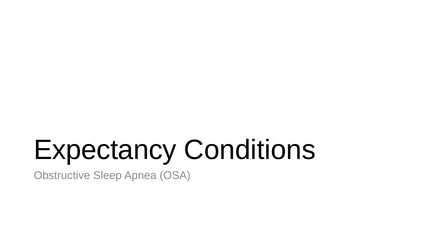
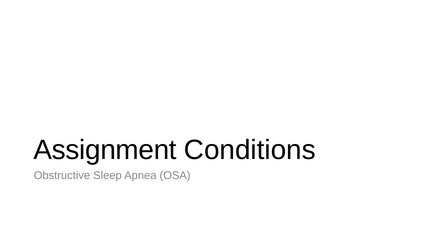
Expectancy: Expectancy -> Assignment (105, 150)
